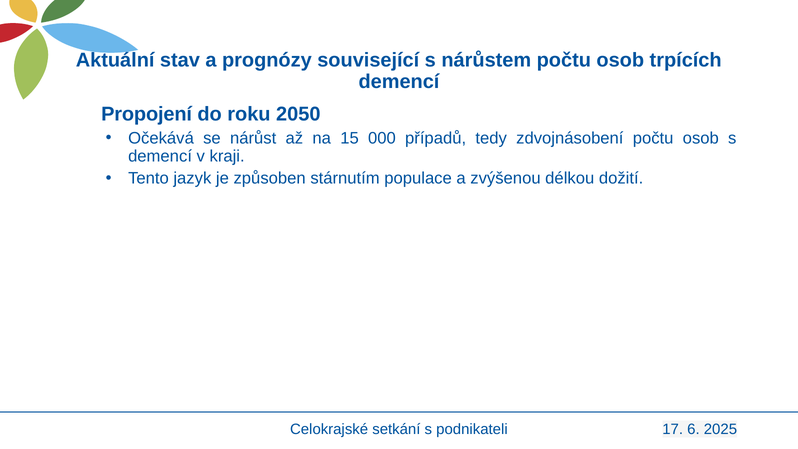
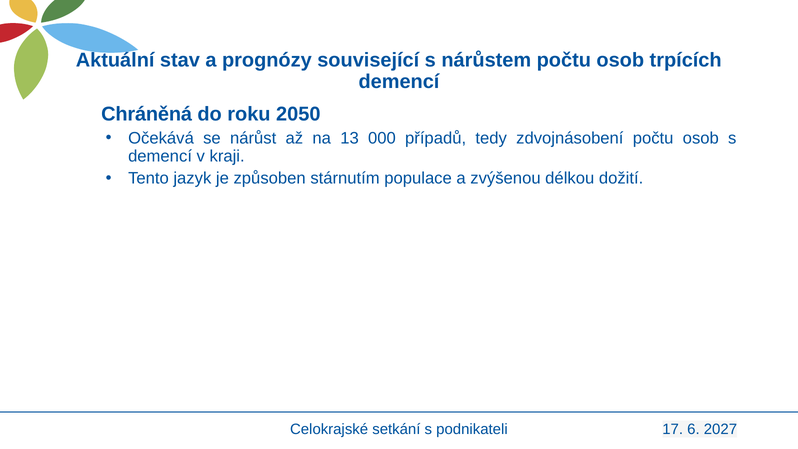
Propojení: Propojení -> Chráněná (147, 114)
15: 15 -> 13 (350, 138)
2025: 2025 -> 2027 (720, 429)
